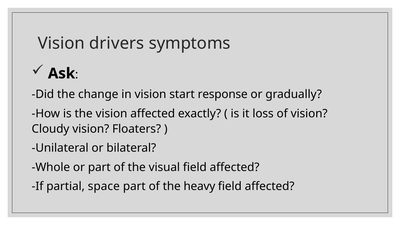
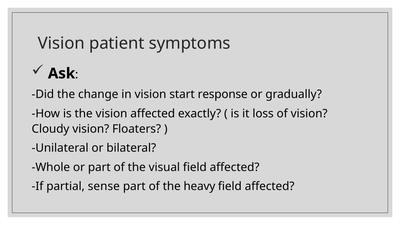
drivers: drivers -> patient (117, 43)
space: space -> sense (104, 186)
